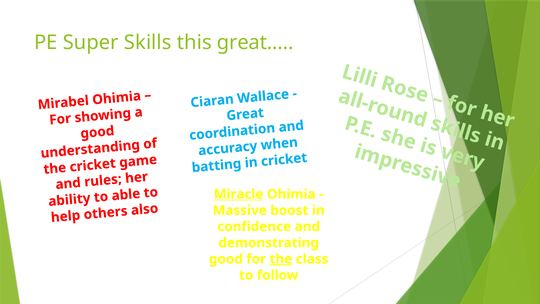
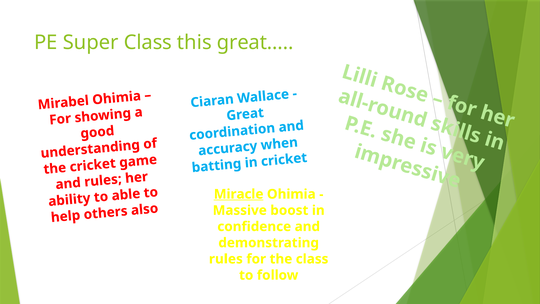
Super Skills: Skills -> Class (148, 43)
good: good -> rules (226, 259)
the underline: present -> none (281, 259)
